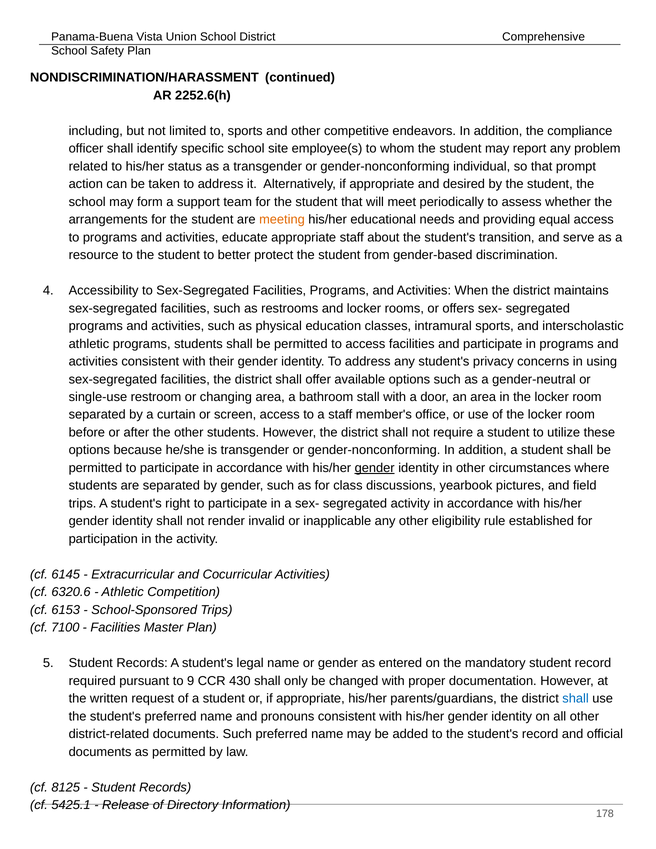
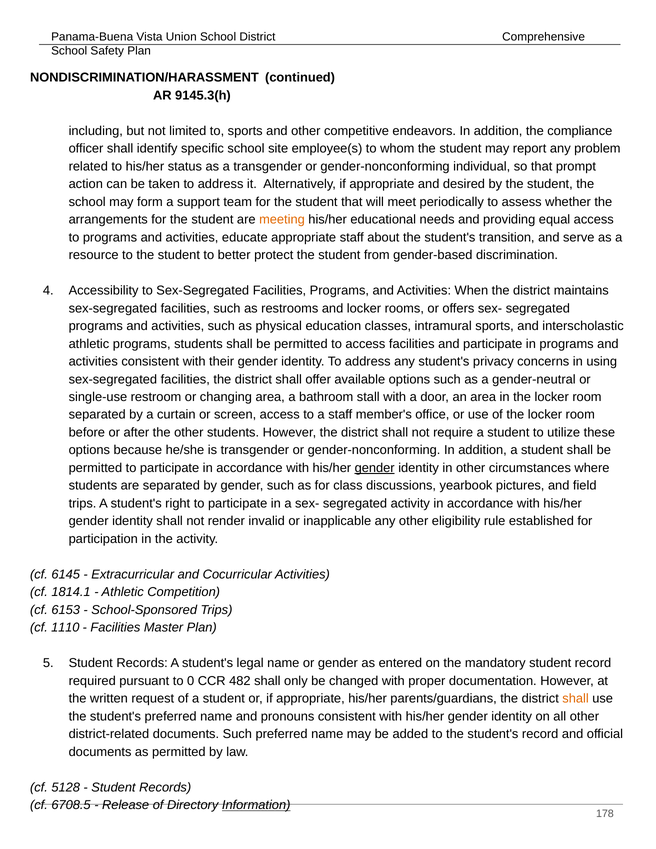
2252.6(h: 2252.6(h -> 9145.3(h (203, 95)
6320.6: 6320.6 -> 1814.1 (71, 592)
7100: 7100 -> 1110 (65, 628)
9: 9 -> 0 (191, 681)
430: 430 -> 482 (240, 681)
shall colour: blue -> orange (576, 699)
8125: 8125 -> 5128 (66, 787)
5425.1: 5425.1 -> 6708.5 (71, 805)
Information underline: none -> present (256, 805)
